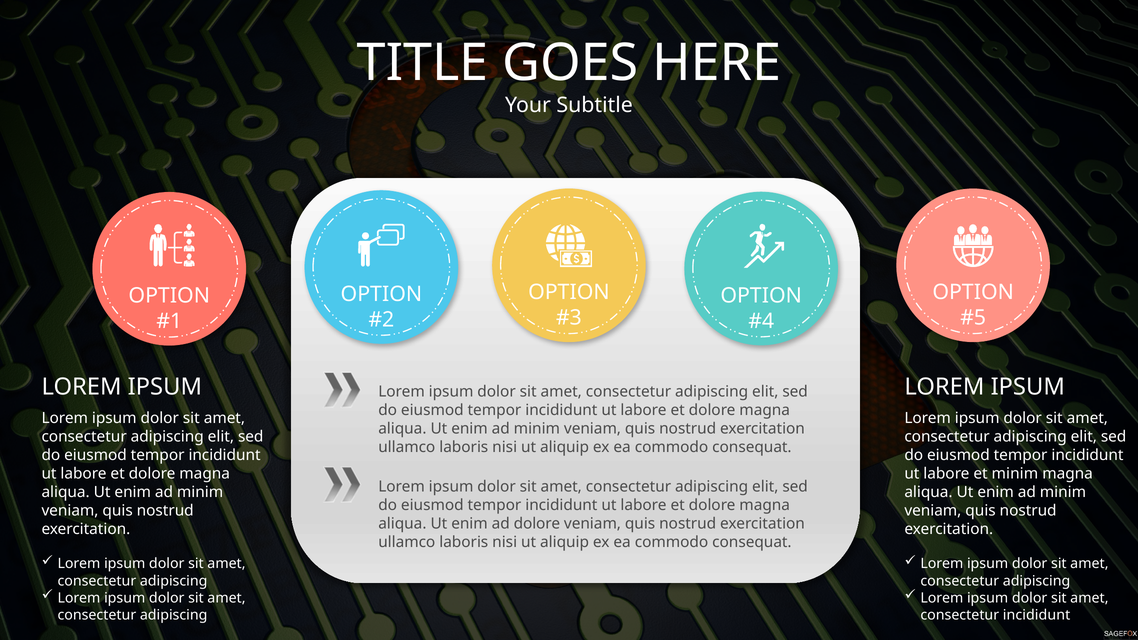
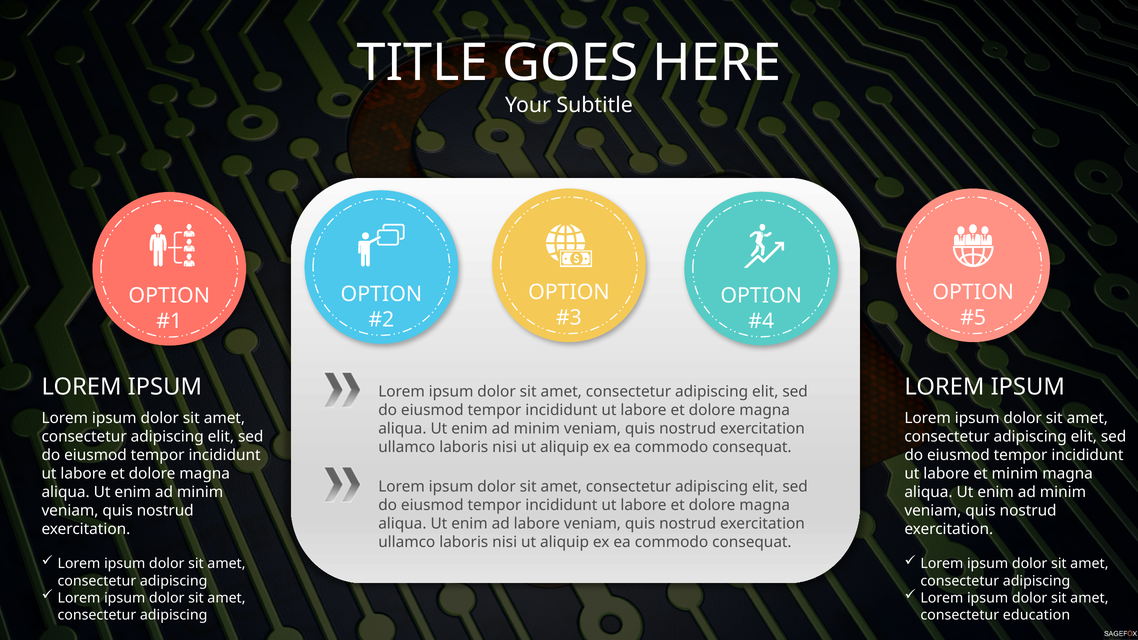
ad dolore: dolore -> labore (537, 524)
consectetur incididunt: incididunt -> education (1037, 615)
